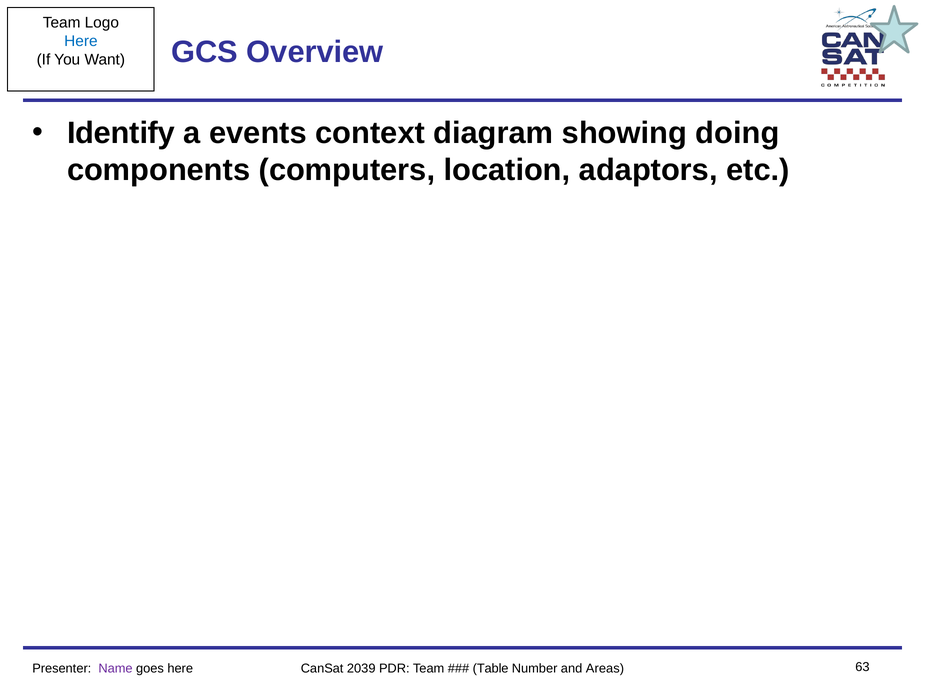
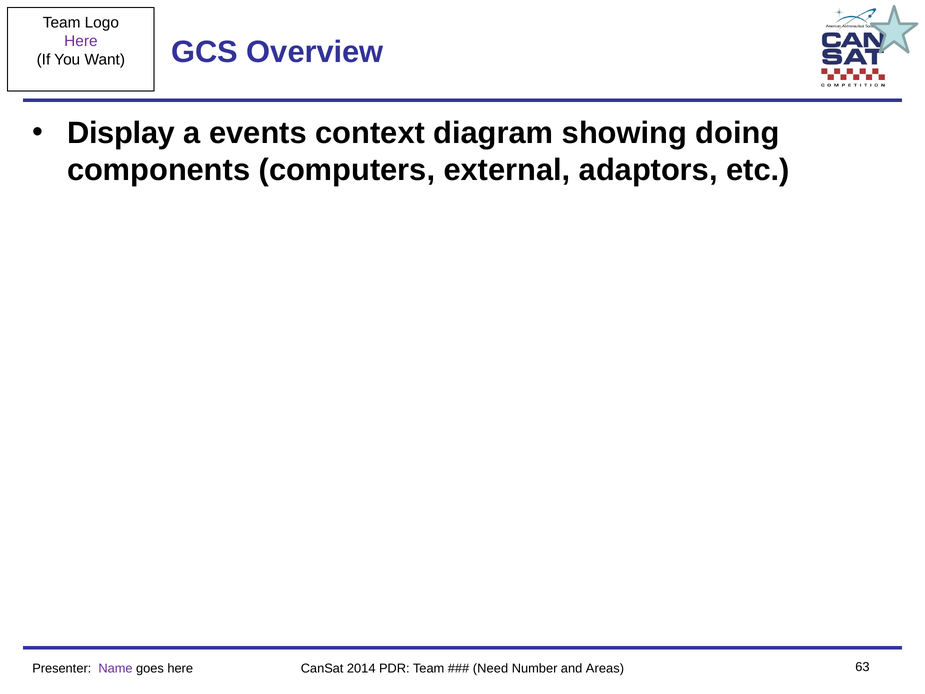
Here colour: blue -> purple (81, 41)
Identify: Identify -> Display (121, 133)
location: location -> external (507, 170)
2039: 2039 -> 2014 (361, 668)
Table: Table -> Need (491, 668)
